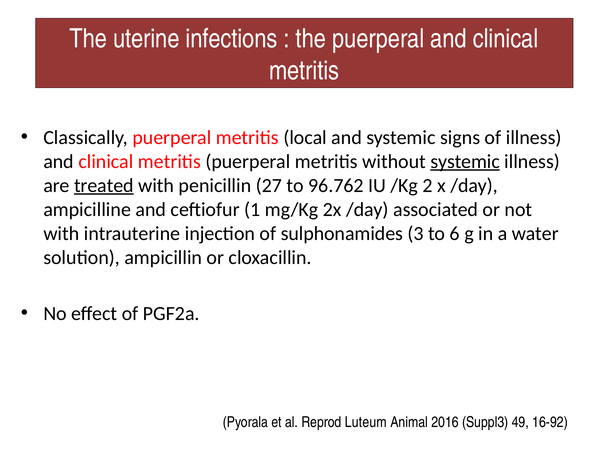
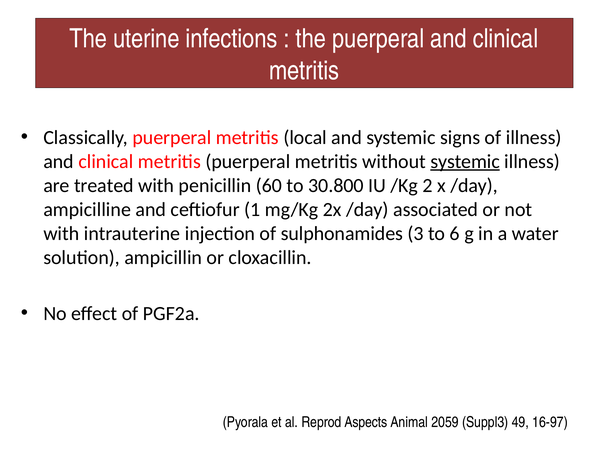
treated underline: present -> none (104, 185)
27: 27 -> 60 (269, 185)
96.762: 96.762 -> 30.800 (336, 185)
Luteum: Luteum -> Aspects (366, 422)
2016: 2016 -> 2059 (445, 422)
16-92: 16-92 -> 16-97 (550, 422)
